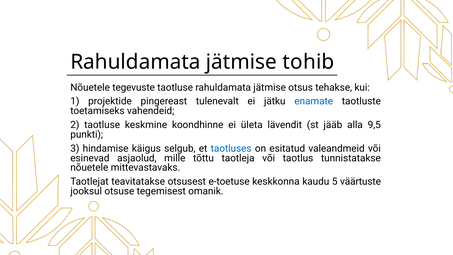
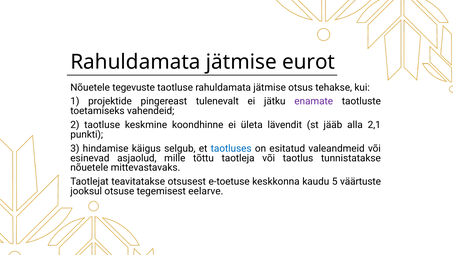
tohib: tohib -> eurot (309, 62)
enamate colour: blue -> purple (314, 101)
9,5: 9,5 -> 2,1 (374, 125)
omanik: omanik -> eelarve (206, 191)
